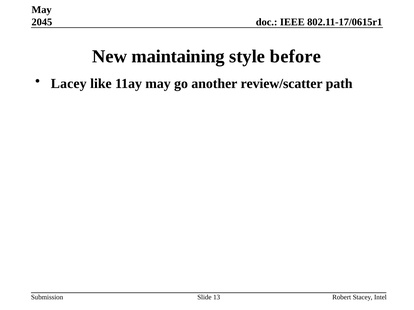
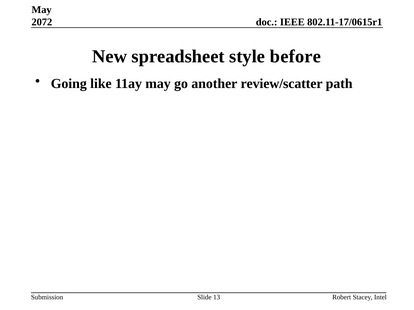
2045: 2045 -> 2072 (42, 22)
maintaining: maintaining -> spreadsheet (178, 56)
Lacey: Lacey -> Going (69, 84)
